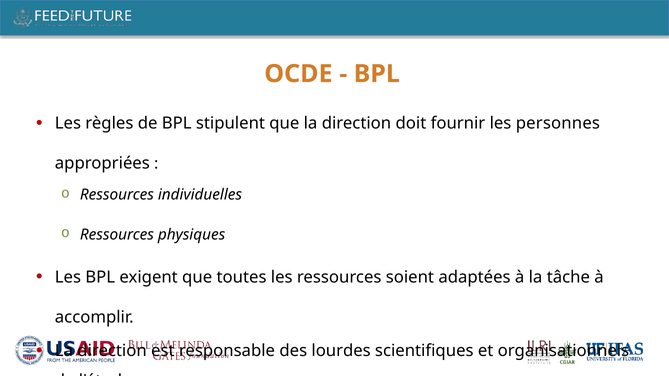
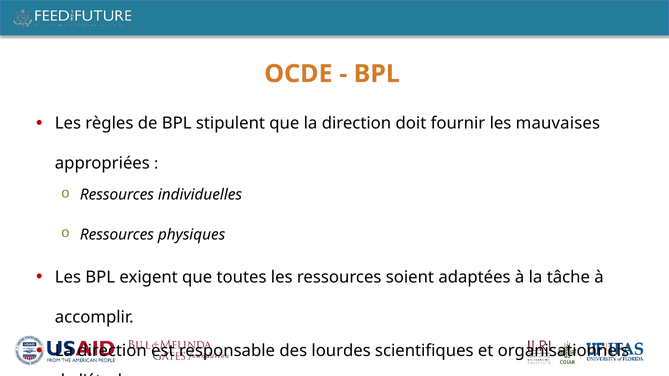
personnes: personnes -> mauvaises (558, 123)
